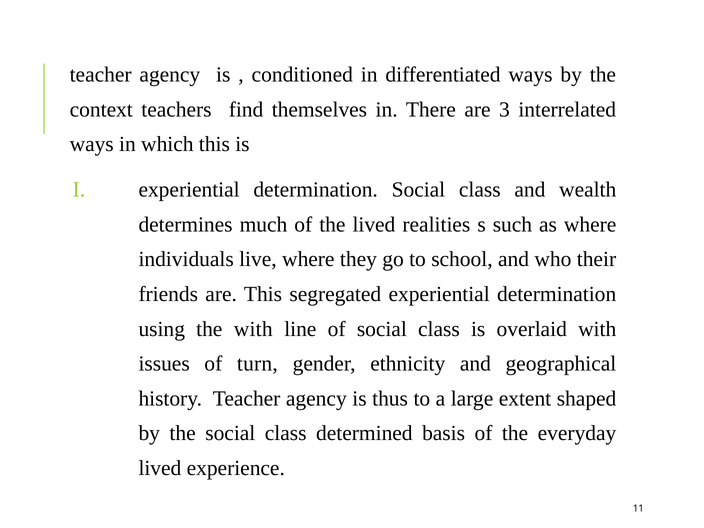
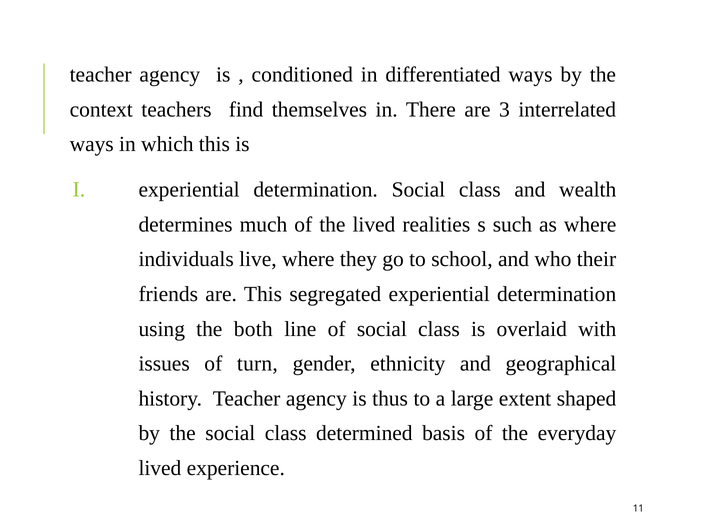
the with: with -> both (253, 329)
